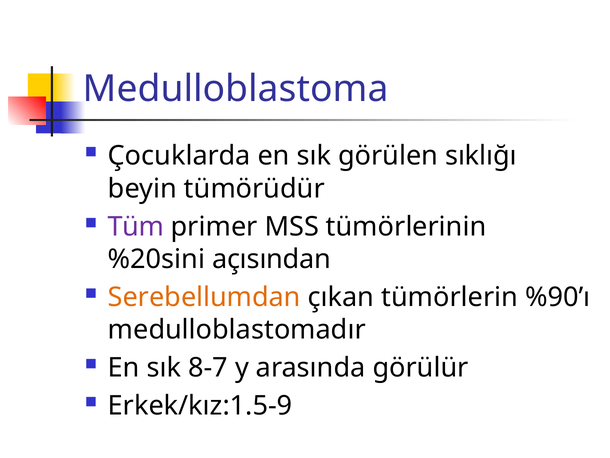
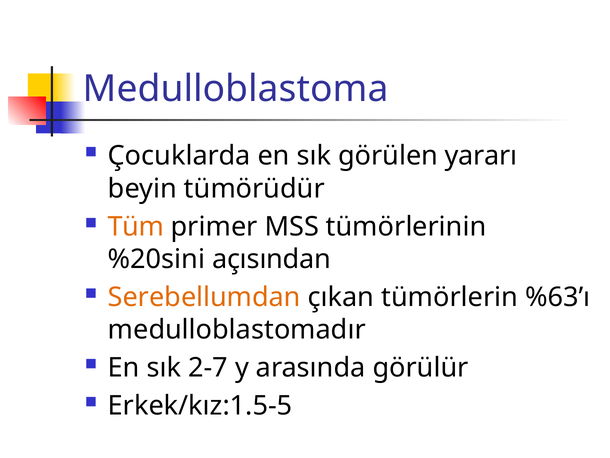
sıklığı: sıklığı -> yararı (481, 156)
Tüm colour: purple -> orange (136, 226)
%90’ı: %90’ı -> %63’ı (558, 297)
8-7: 8-7 -> 2-7 (208, 367)
Erkek/kız:1.5-9: Erkek/kız:1.5-9 -> Erkek/kız:1.5-5 (200, 405)
